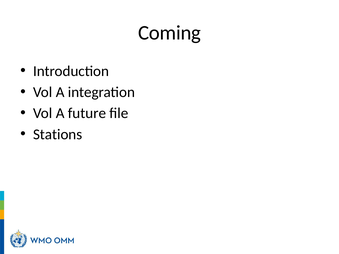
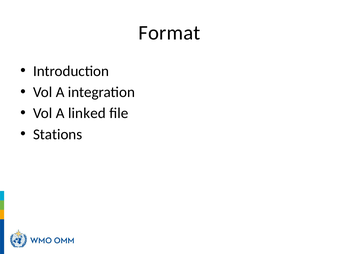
Coming: Coming -> Format (169, 33)
future: future -> linked (87, 113)
